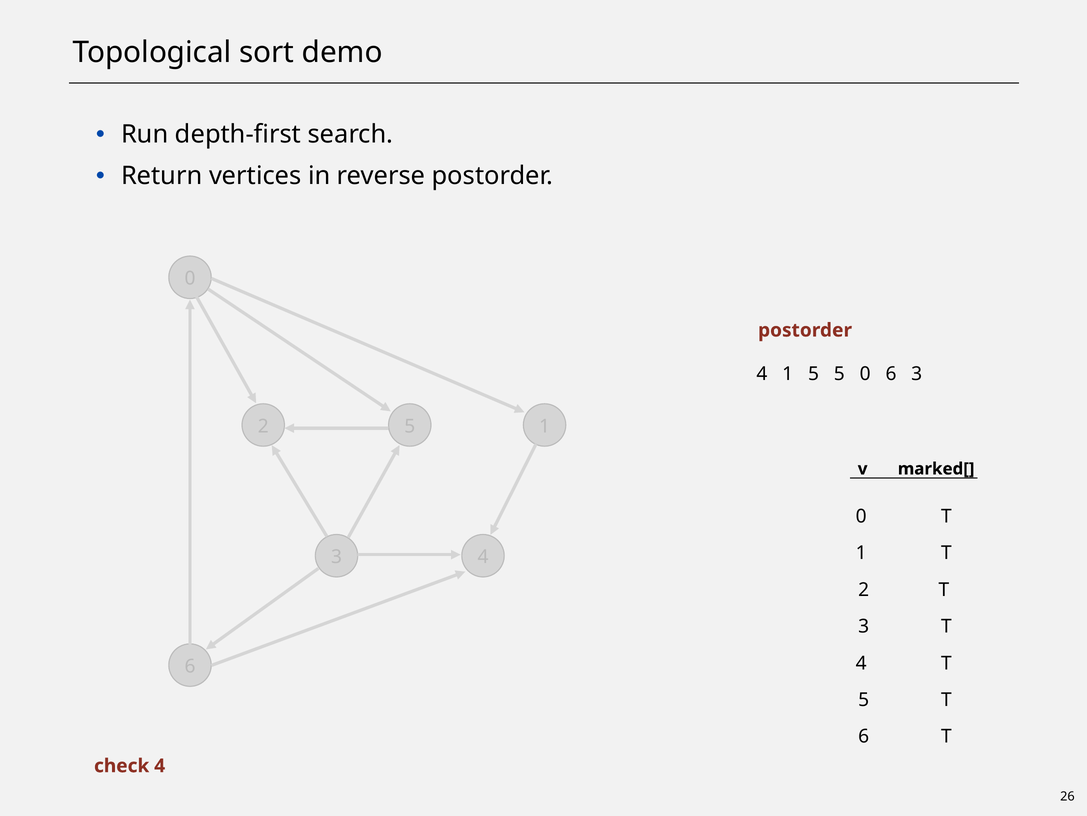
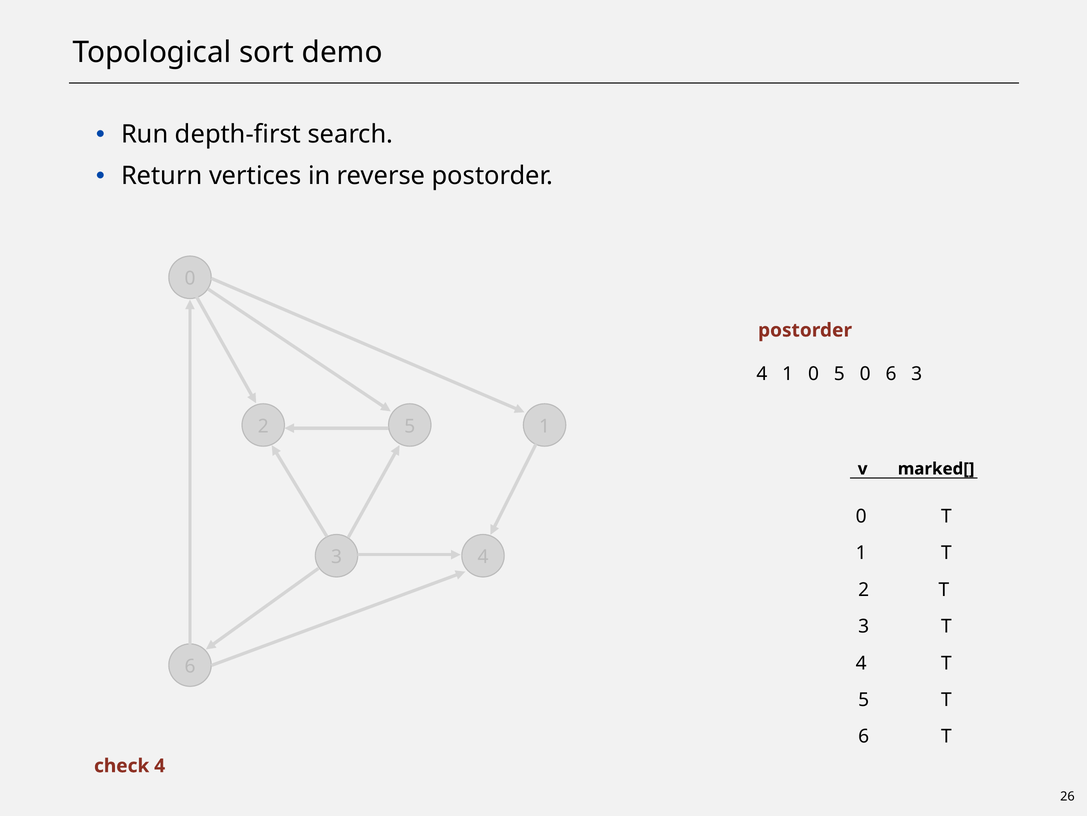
1 5: 5 -> 0 (813, 374)
